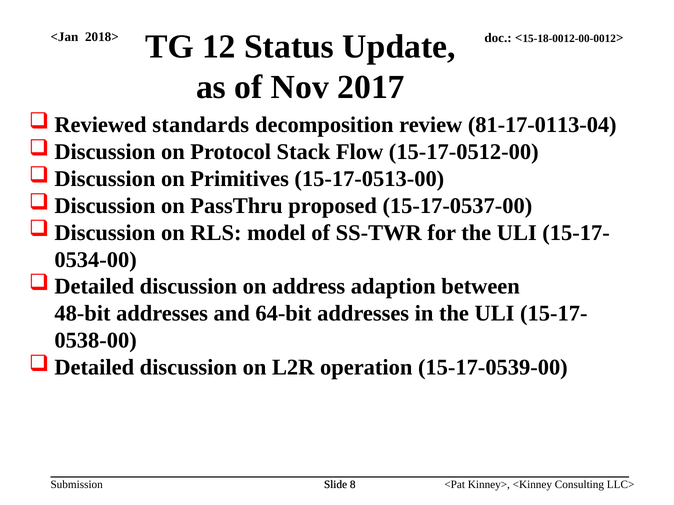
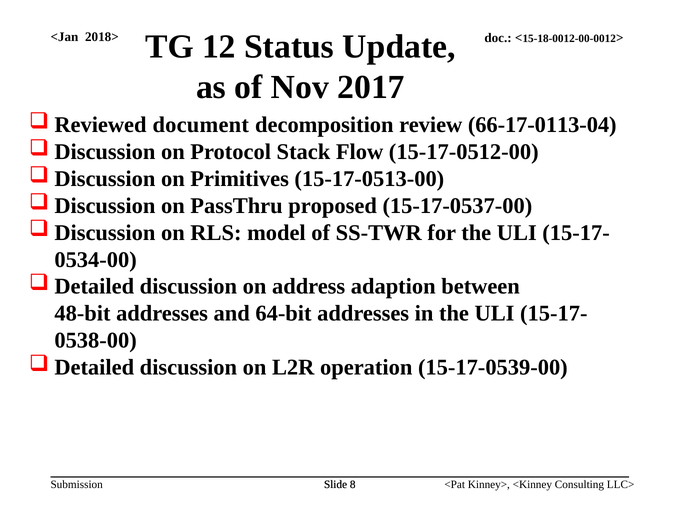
standards: standards -> document (201, 125)
81-17-0113-04: 81-17-0113-04 -> 66-17-0113-04 (542, 125)
